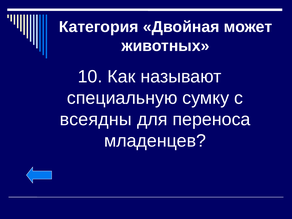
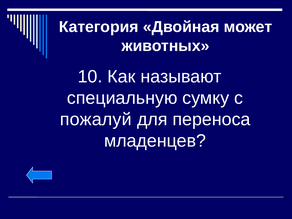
всеядны: всеядны -> пожалуй (96, 119)
